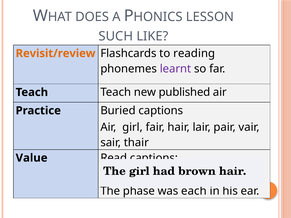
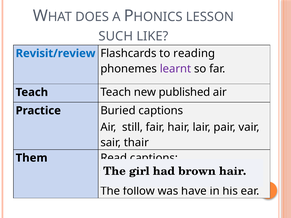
Revisit/review colour: orange -> blue (56, 53)
Air girl: girl -> still (133, 127)
Value: Value -> Them (32, 158)
phase: phase -> follow (139, 191)
each: each -> have (194, 191)
